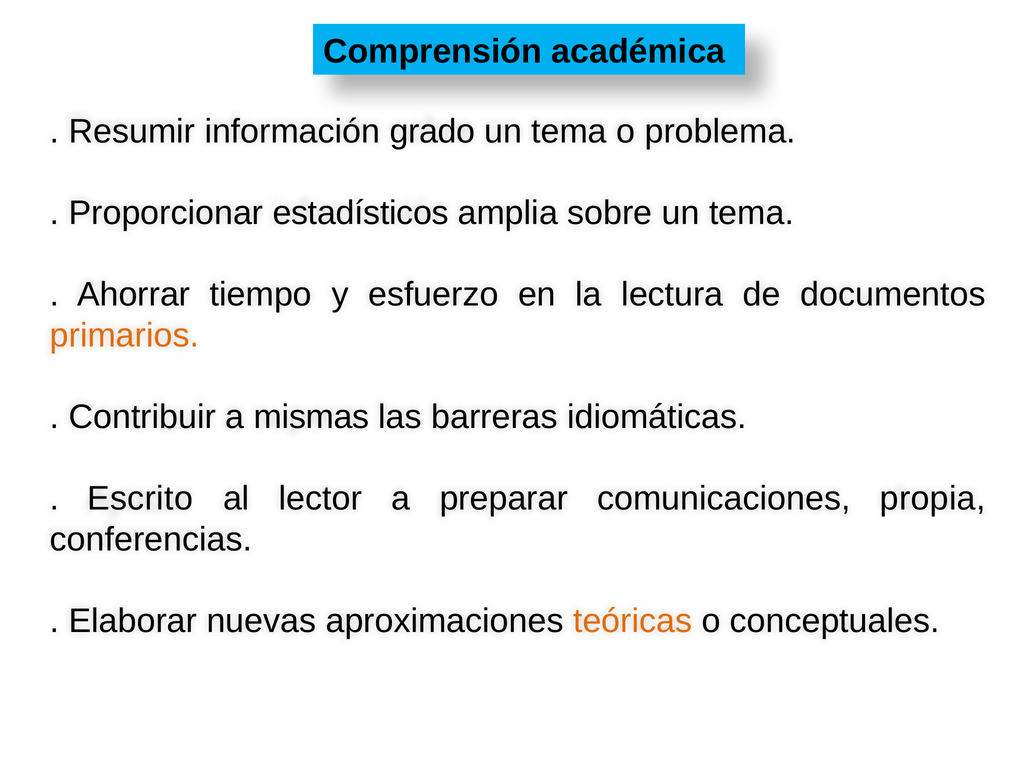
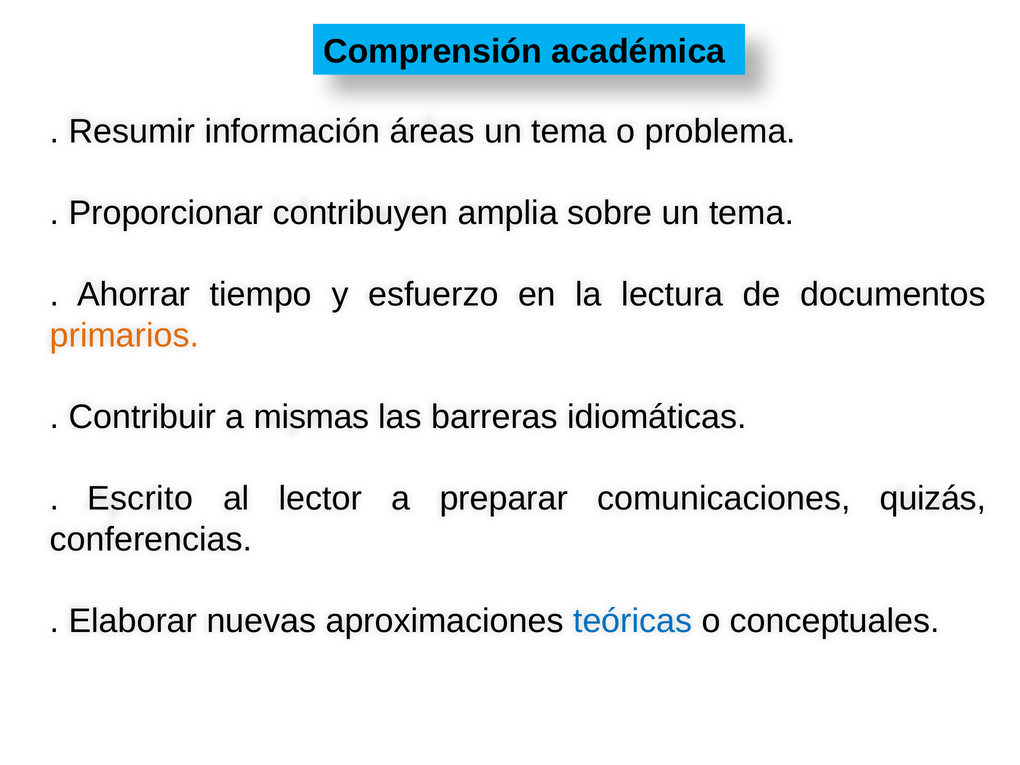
grado: grado -> áreas (432, 131)
estadísticos: estadísticos -> contribuyen (360, 213)
propia: propia -> quizás (933, 499)
teóricas colour: orange -> blue (633, 621)
